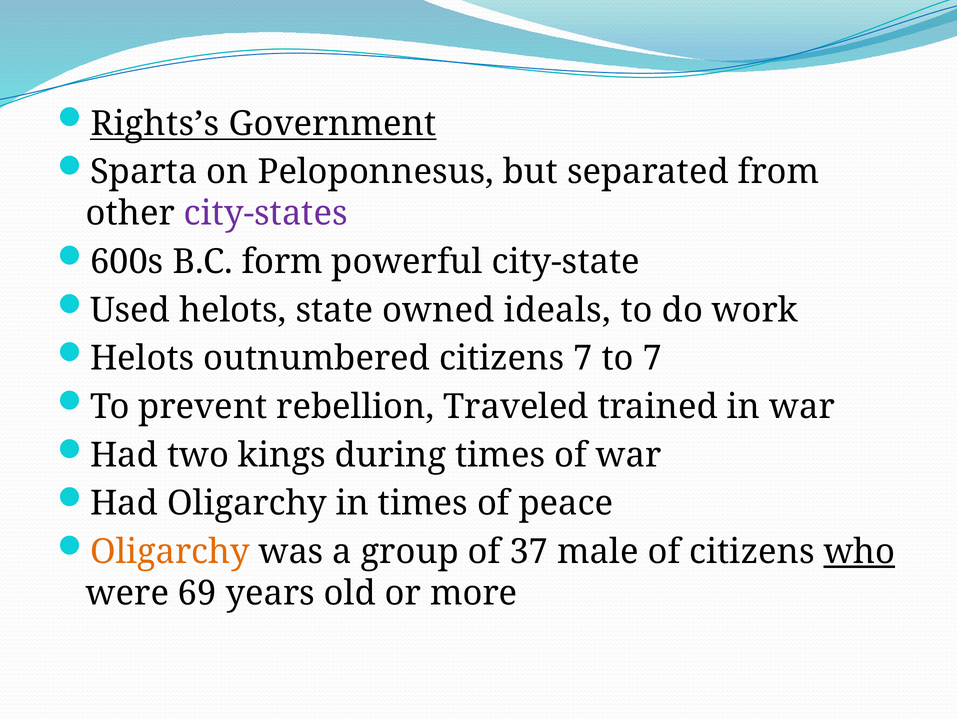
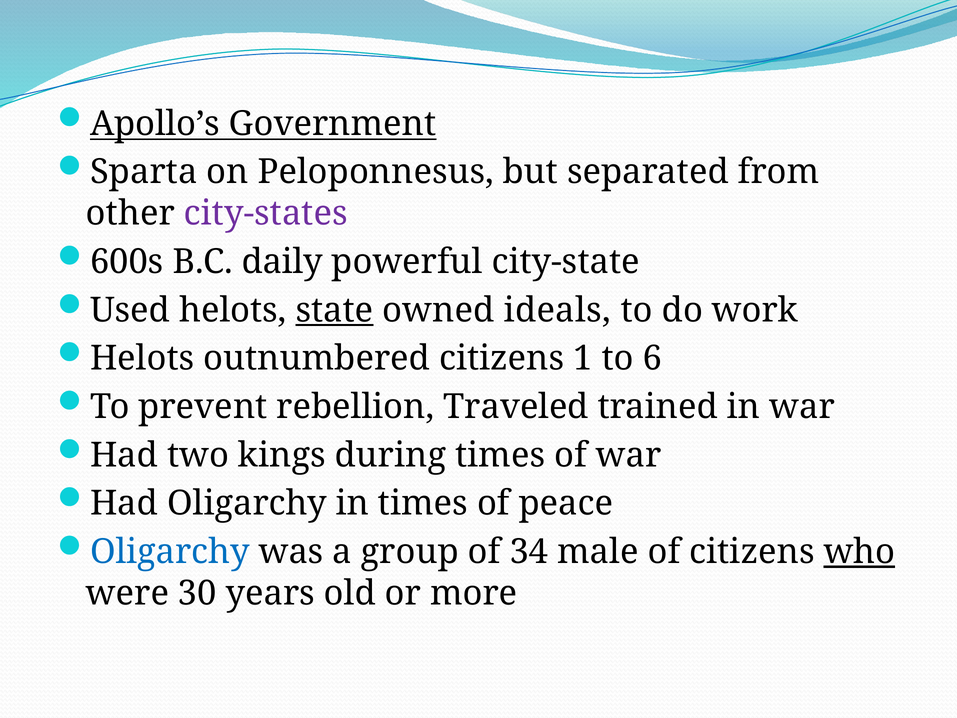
Rights’s: Rights’s -> Apollo’s (155, 124)
form: form -> daily (282, 262)
state underline: none -> present (334, 310)
citizens 7: 7 -> 1 (583, 358)
to 7: 7 -> 6 (652, 358)
Oligarchy colour: orange -> blue (170, 552)
37: 37 -> 34 (529, 552)
69: 69 -> 30 (197, 593)
